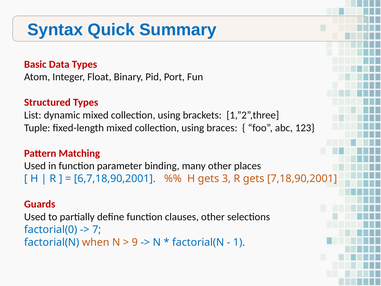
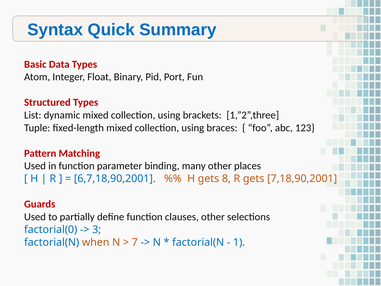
3: 3 -> 8 (226, 179)
7: 7 -> 3 (97, 229)
9: 9 -> 7 (135, 242)
